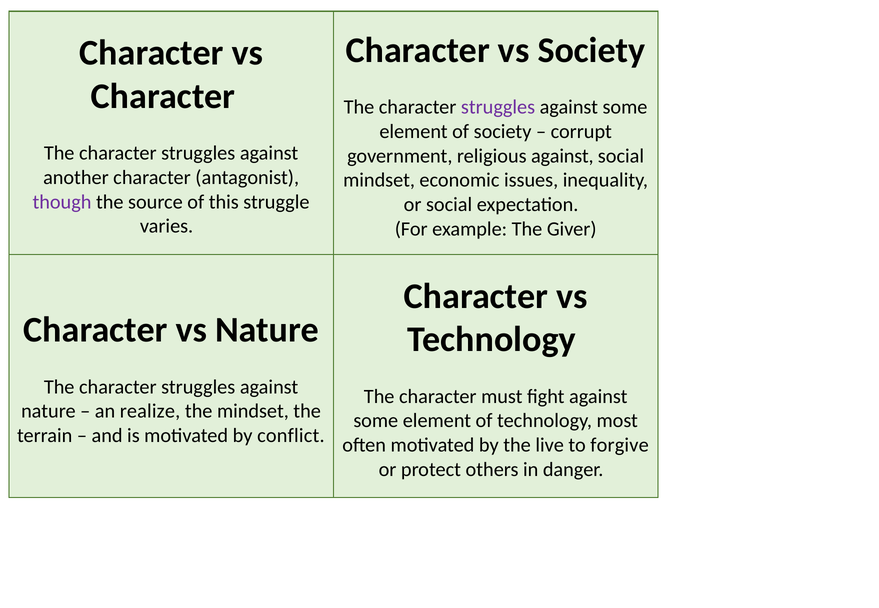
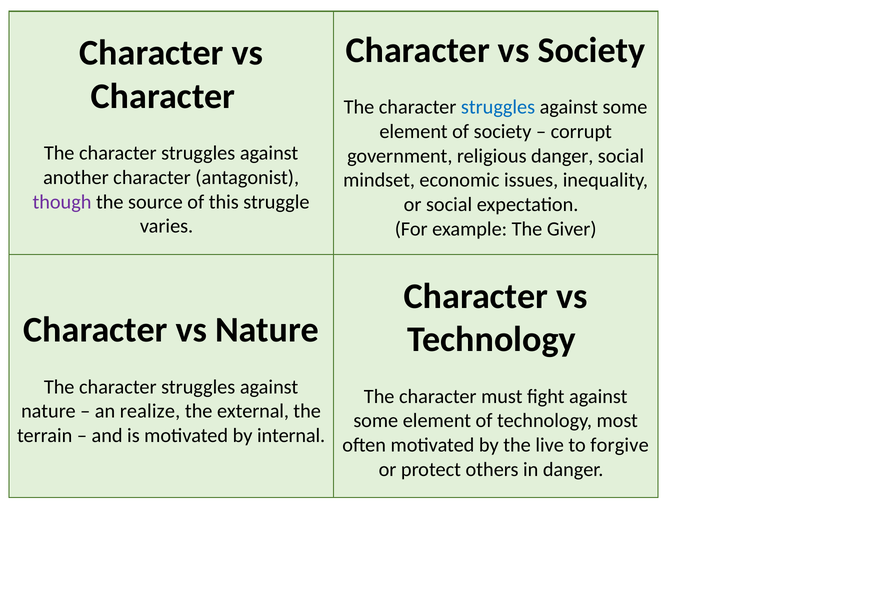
struggles colour: purple -> blue (498, 107)
religious against: against -> danger (562, 156)
the mindset: mindset -> external (253, 412)
conflict: conflict -> internal (291, 436)
